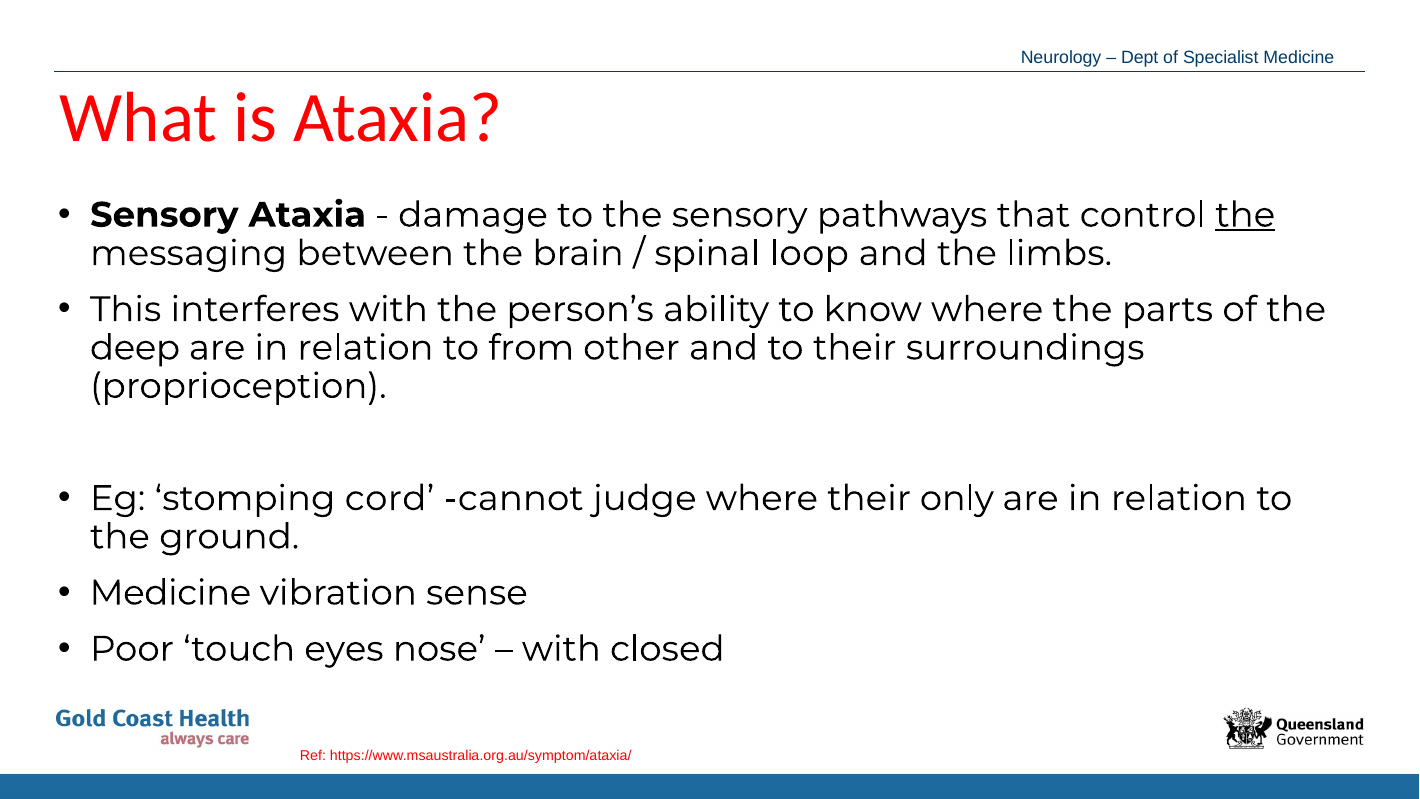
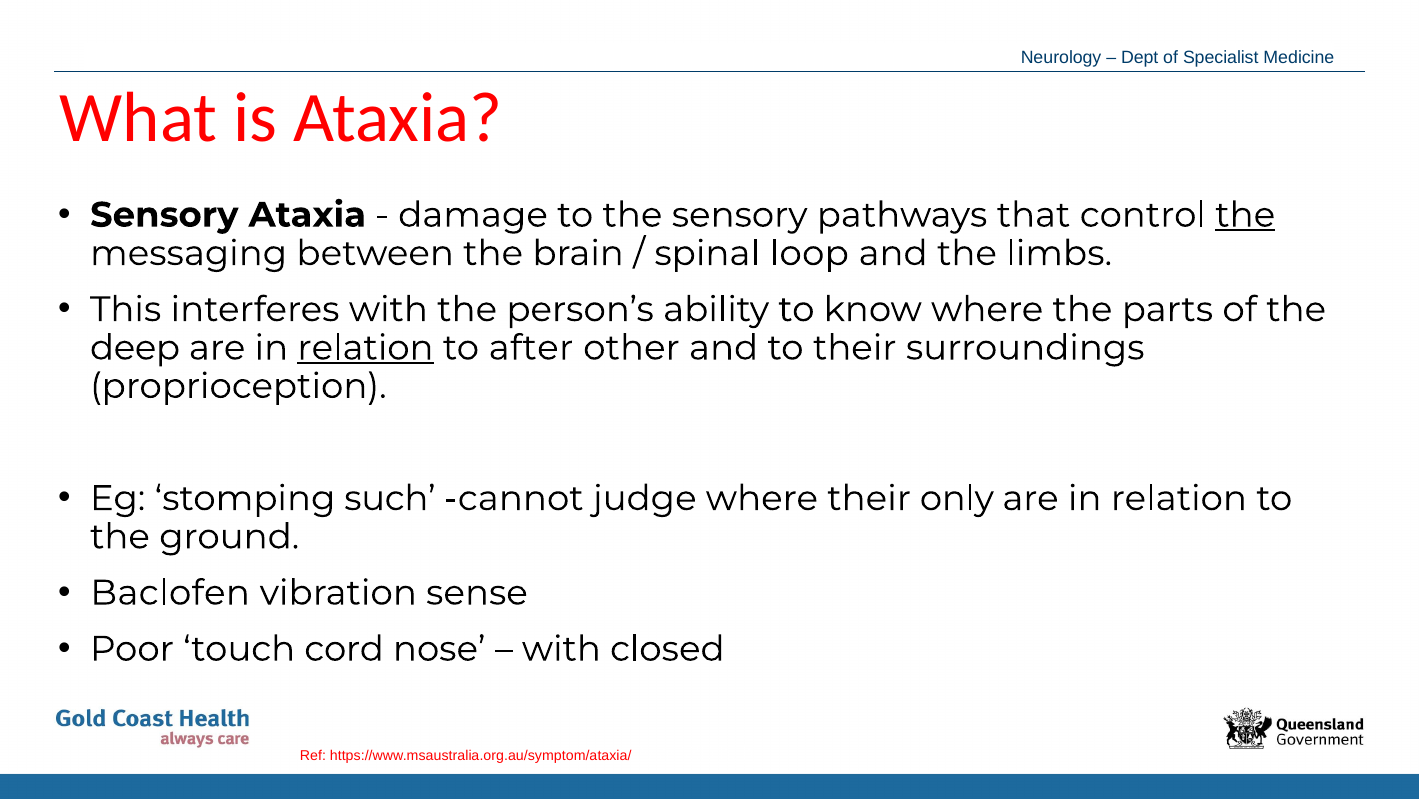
relation underline: none -> present (366, 348)
from: from -> after (531, 348)
cord: cord -> such (390, 498)
Medicine: Medicine -> Baclofen (170, 593)
eyes: eyes -> cord (344, 649)
